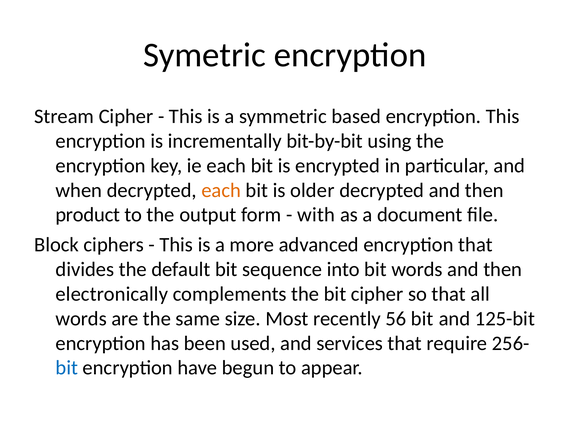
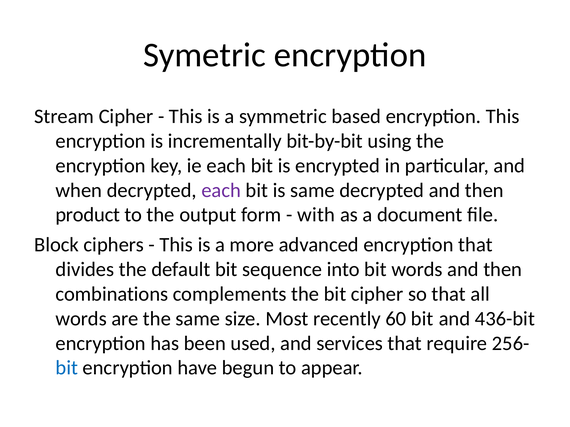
each colour: orange -> purple (221, 190)
is older: older -> same (312, 190)
electronically: electronically -> combinations (112, 294)
56: 56 -> 60 (396, 319)
125-bit: 125-bit -> 436-bit (505, 319)
